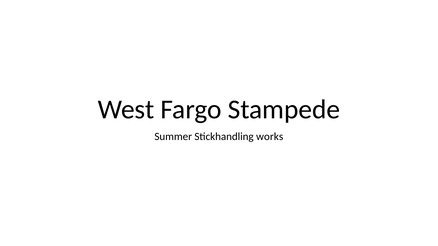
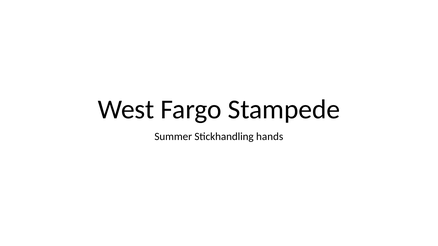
works: works -> hands (270, 137)
